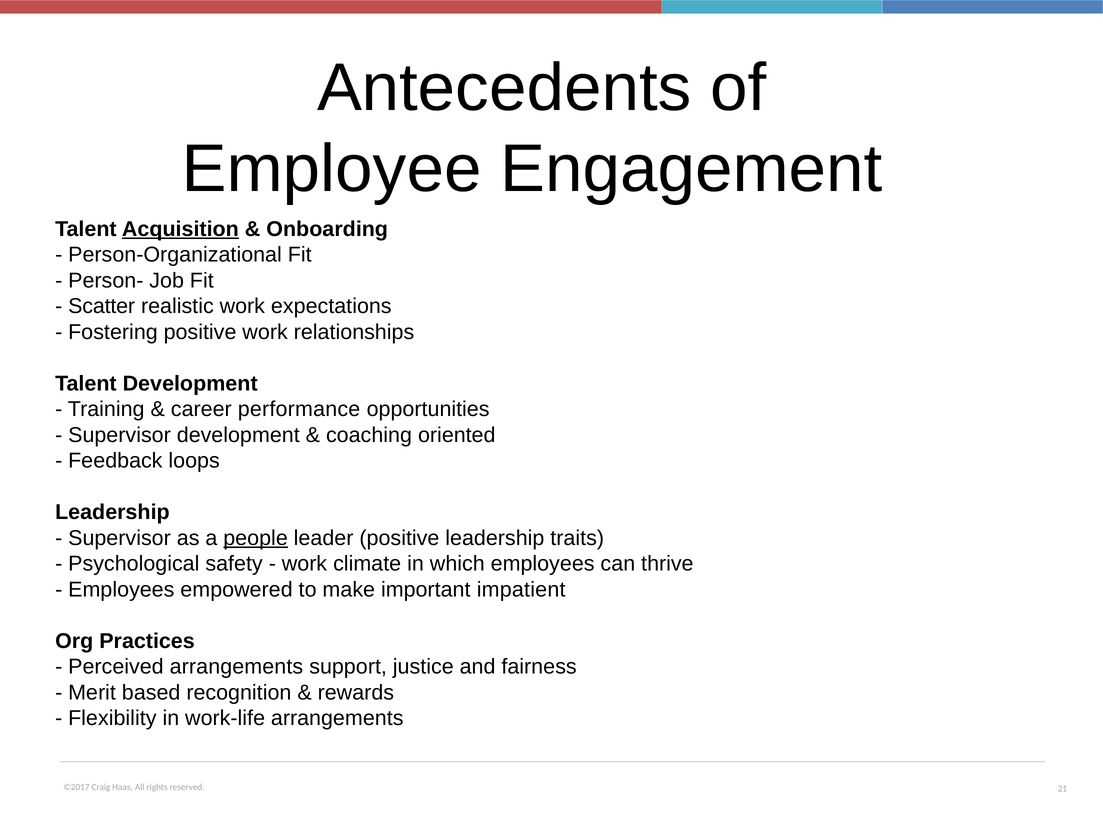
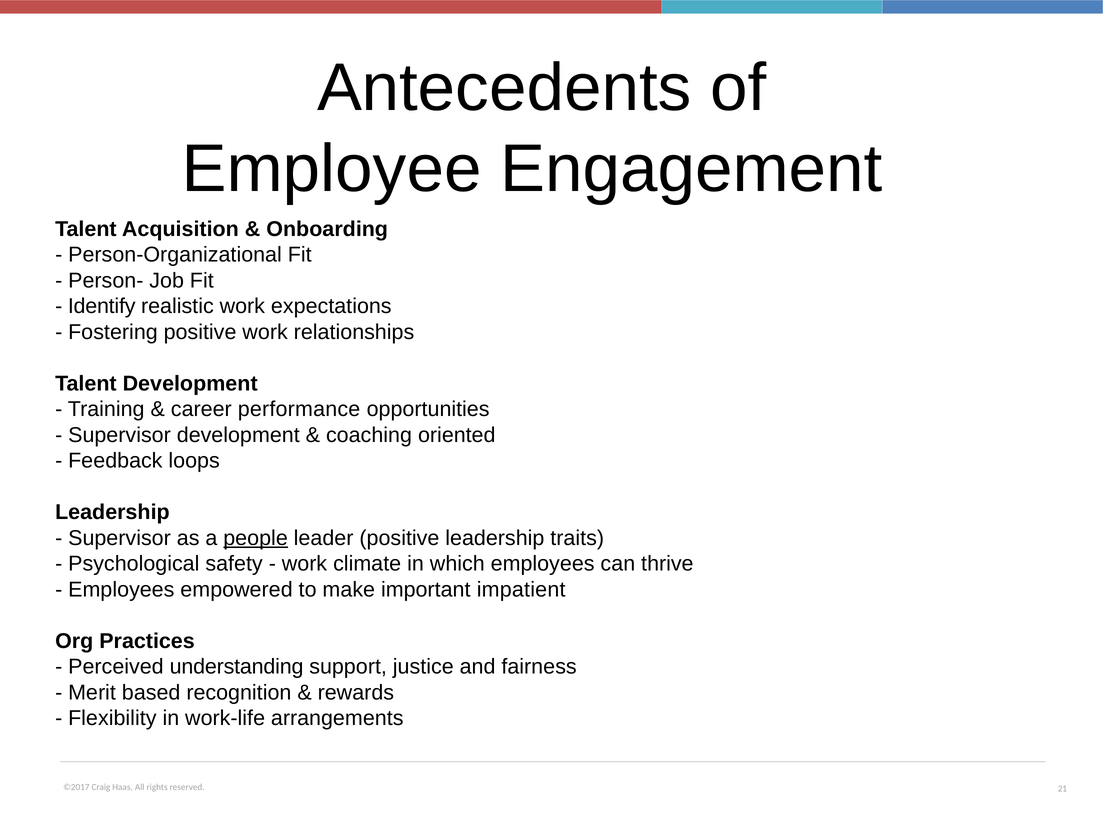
Acquisition underline: present -> none (180, 229)
Scatter: Scatter -> Identify (102, 306)
Perceived arrangements: arrangements -> understanding (237, 667)
